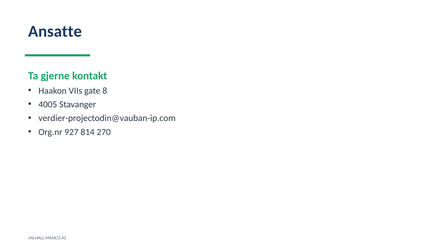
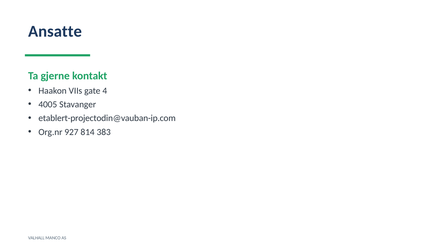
8: 8 -> 4 (105, 91)
verdier-projectodin@vauban-ip.com: verdier-projectodin@vauban-ip.com -> etablert-projectodin@vauban-ip.com (107, 119)
270: 270 -> 383 (104, 132)
